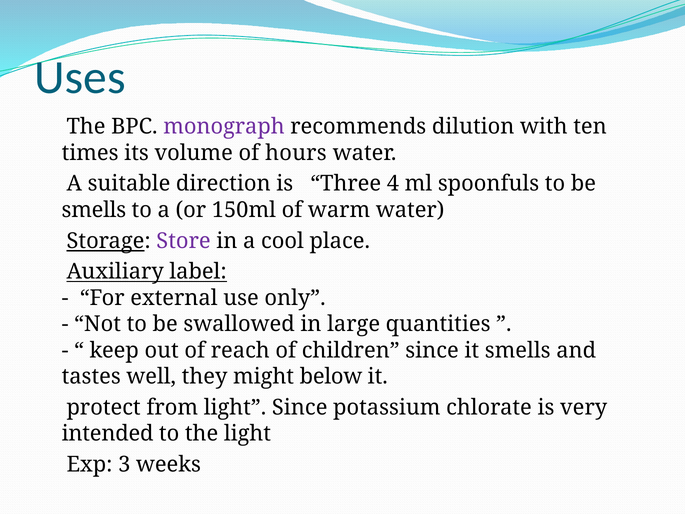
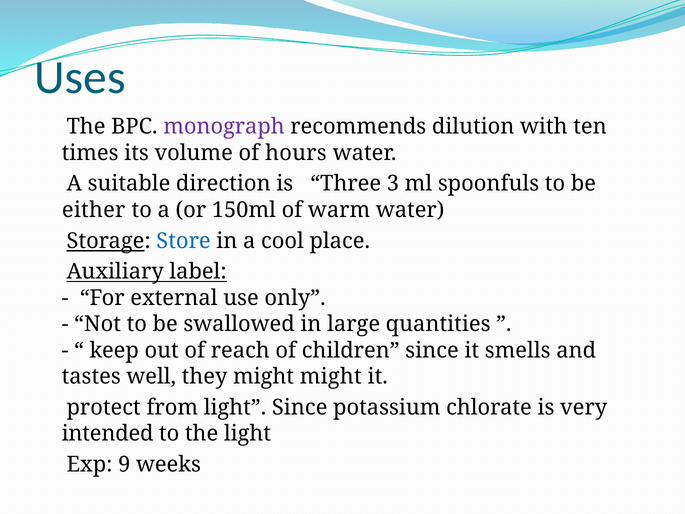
4: 4 -> 3 (393, 184)
smells: smells -> either (94, 210)
Store colour: purple -> blue (184, 241)
might below: below -> might (331, 376)
3: 3 -> 9 (124, 464)
